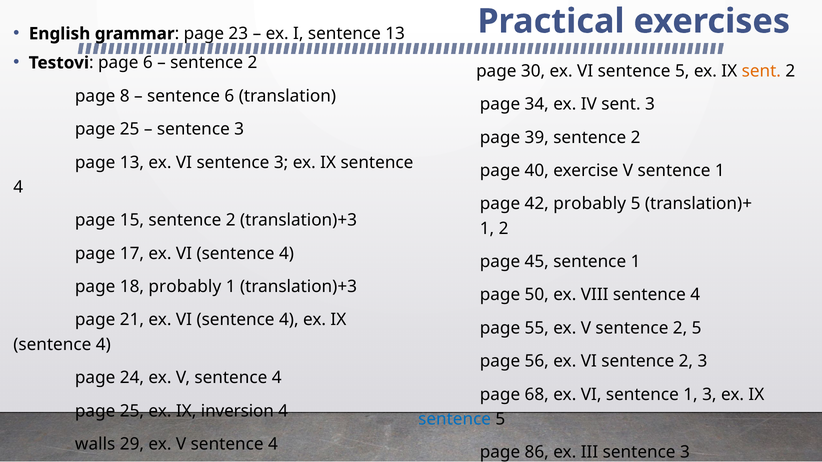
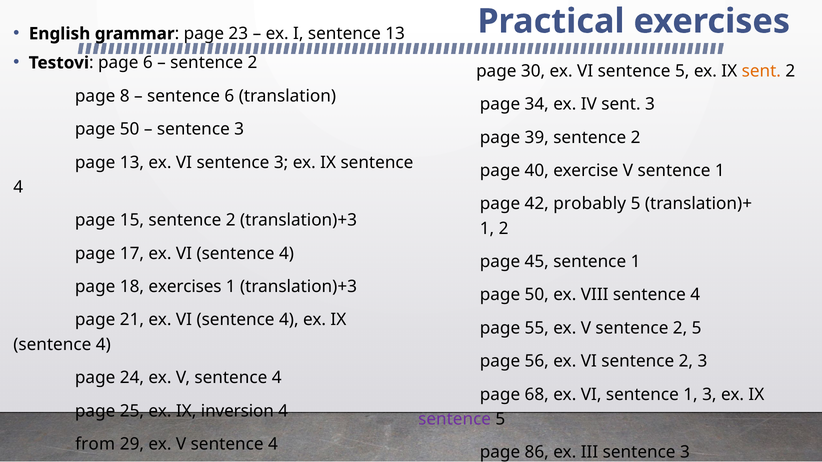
25: 25 -> 50 (130, 129)
18 probably: probably -> exercises (185, 287)
sentence colour: blue -> purple (455, 419)
walls: walls -> from (95, 444)
